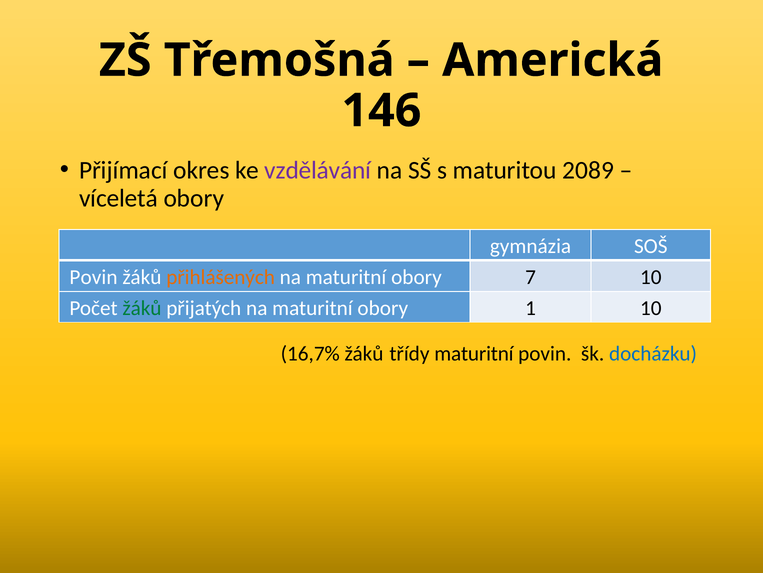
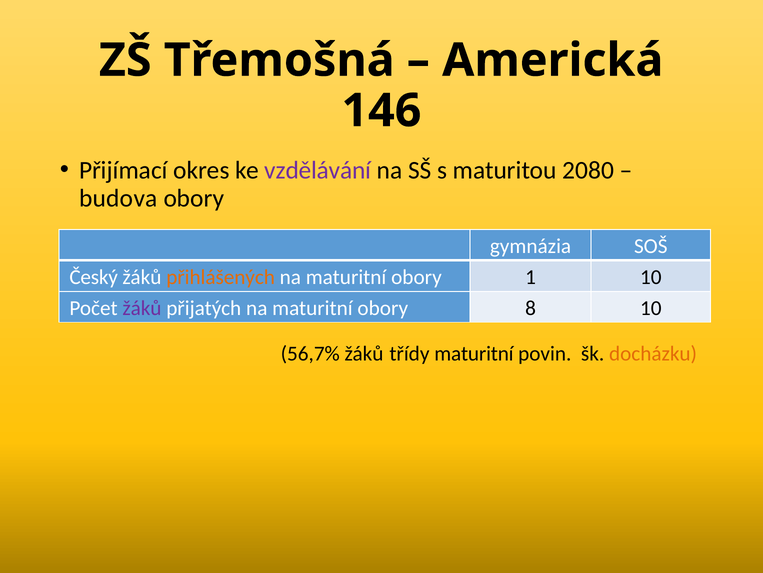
2089: 2089 -> 2080 (588, 170)
víceletá: víceletá -> budova (118, 198)
Povin: Povin -> Český (94, 277)
7: 7 -> 1 (531, 277)
žáků colour: green -> purple (142, 308)
1: 1 -> 8 (531, 308)
16,7%: 16,7% -> 56,7% (310, 353)
docházku colour: blue -> orange (653, 353)
